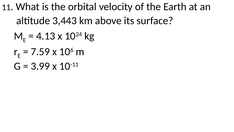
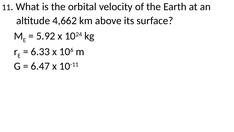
3,443: 3,443 -> 4,662 (65, 21)
4.13: 4.13 -> 5.92 (46, 36)
7.59: 7.59 -> 6.33 (40, 52)
3.99: 3.99 -> 6.47 (40, 66)
